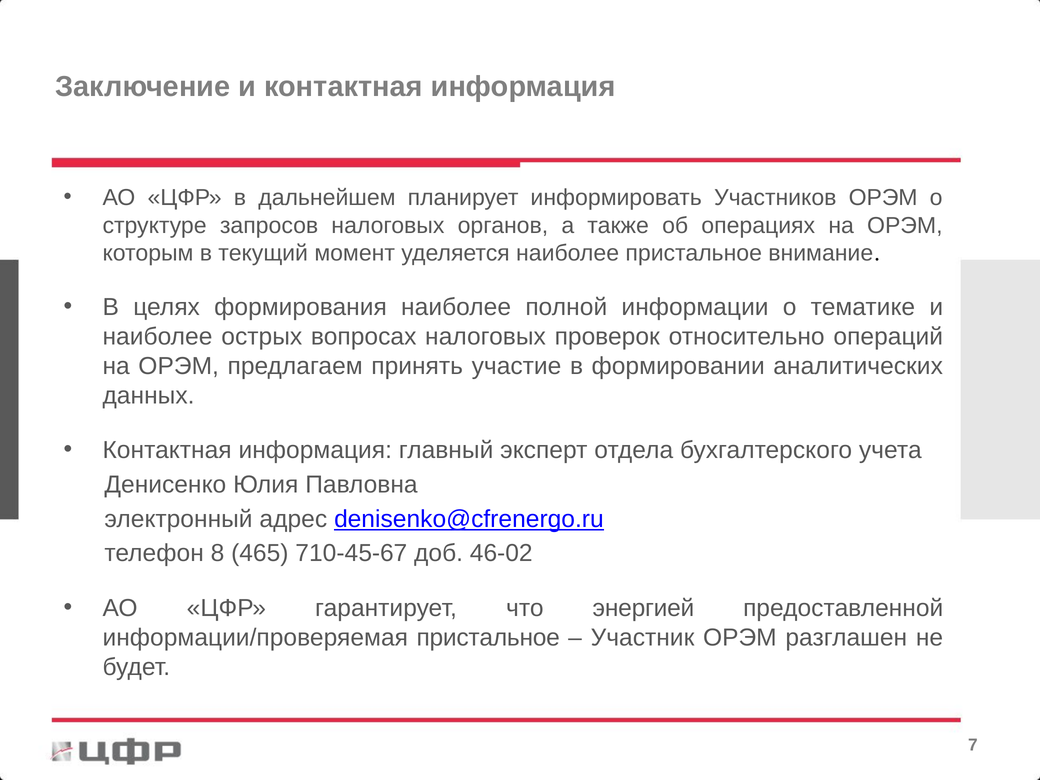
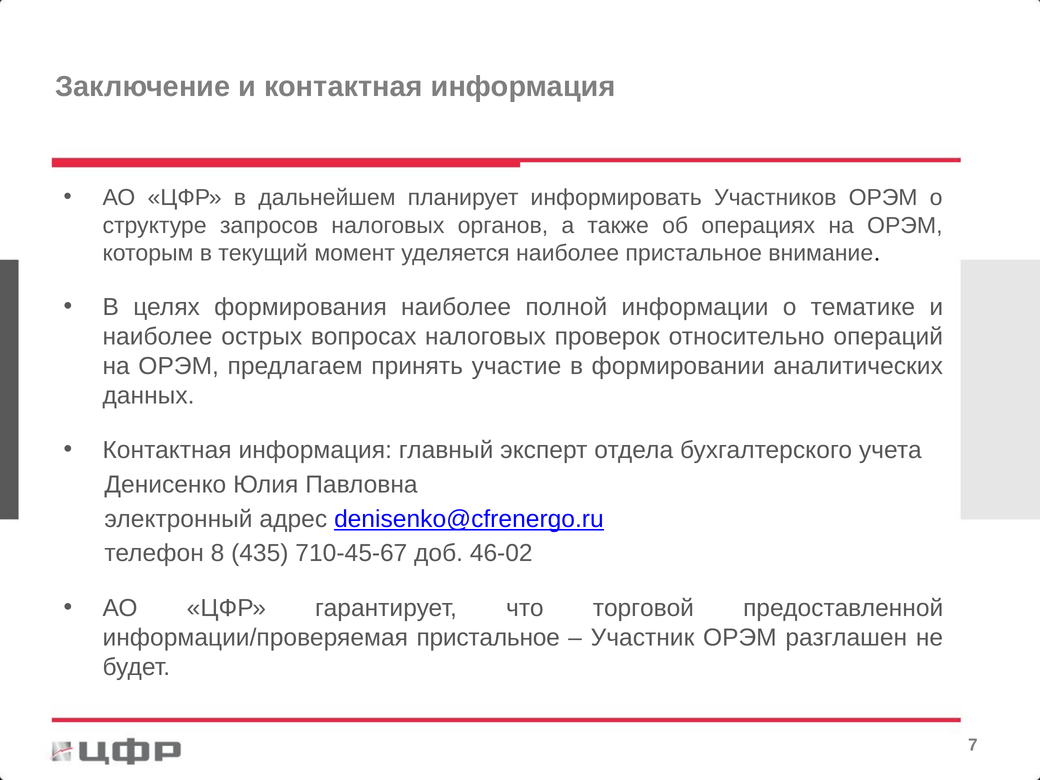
465: 465 -> 435 (260, 553)
энергией: энергией -> торговой (643, 608)
